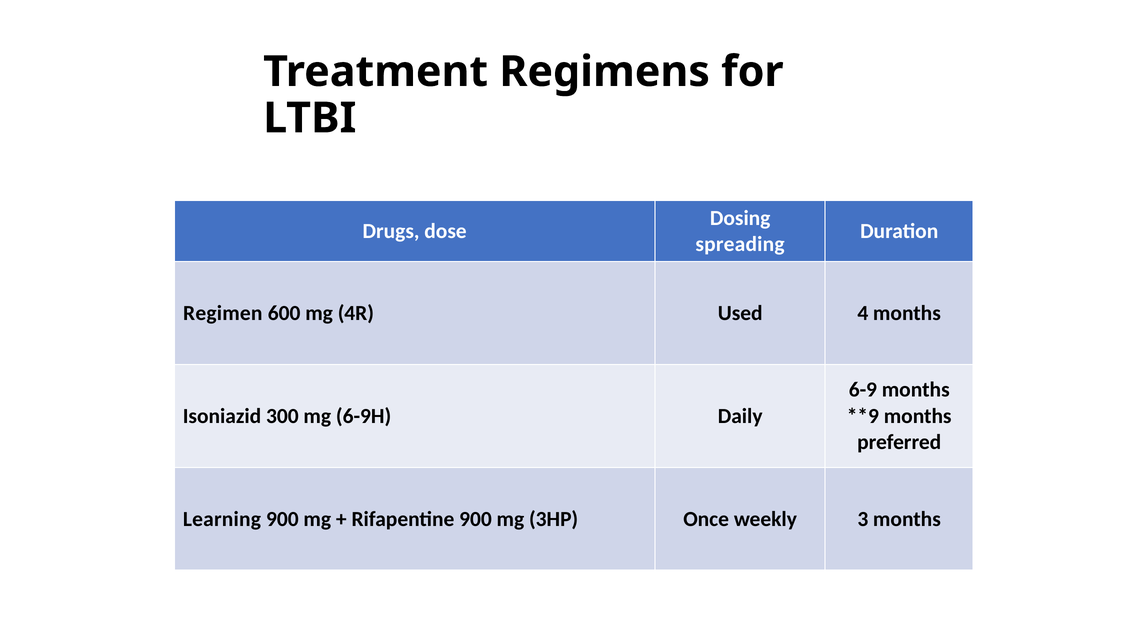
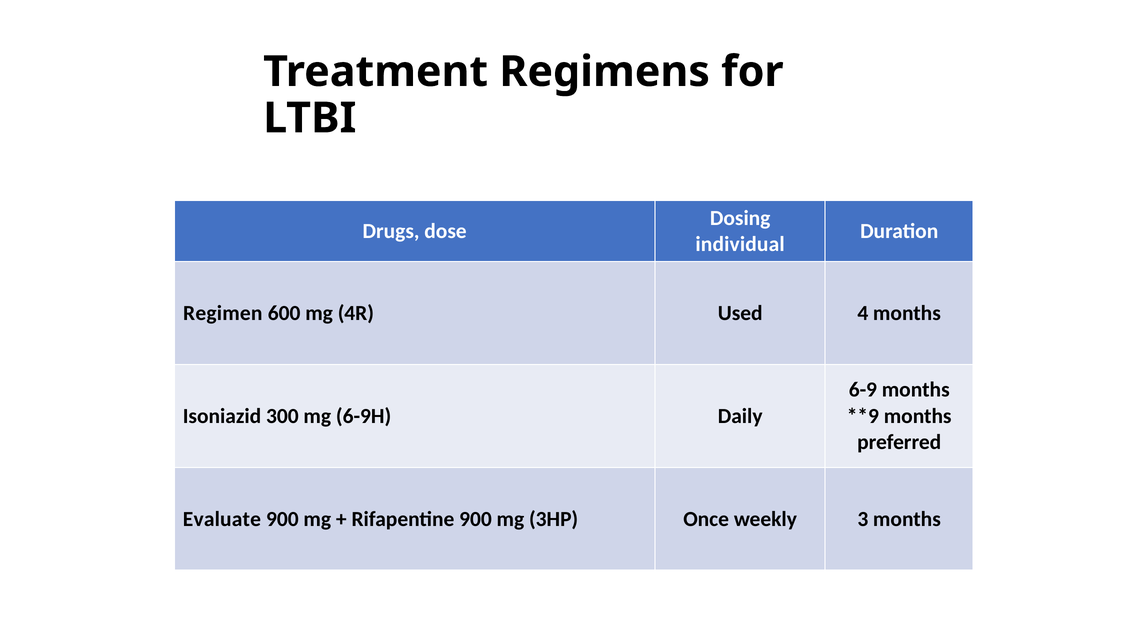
spreading: spreading -> individual (740, 244)
Learning: Learning -> Evaluate (222, 519)
